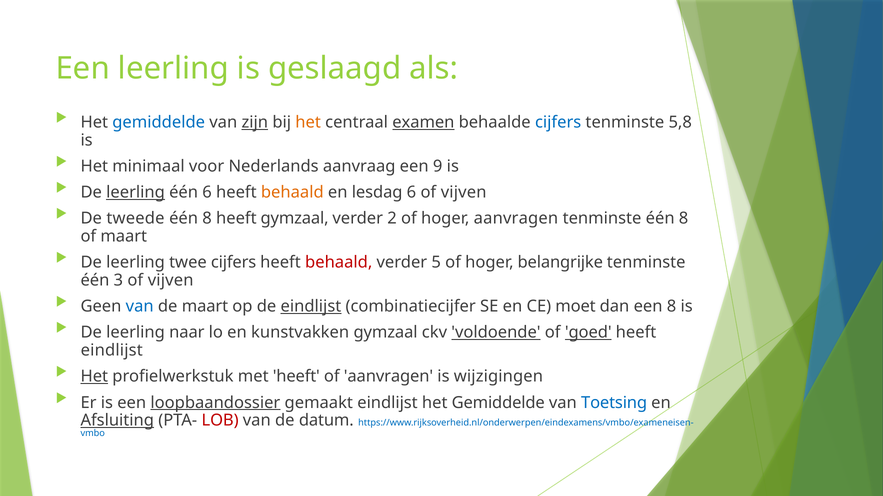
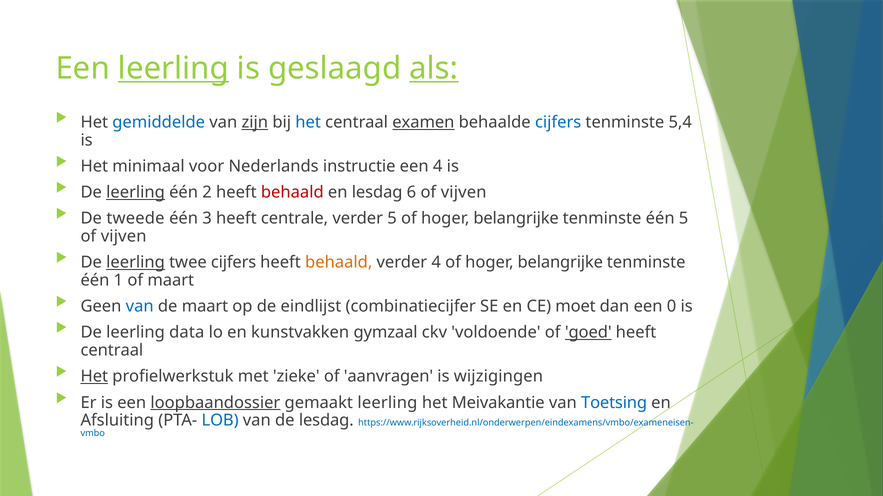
leerling underline: none -> present (173, 68)
als underline: none -> present (434, 68)
het colour: orange -> blue (308, 122)
5,8: 5,8 -> 5,4 (680, 122)
aanvraag: aanvraag -> instructie (359, 166)
een 9: 9 -> 4 (438, 166)
één 6: 6 -> 2 (207, 193)
behaald colour: orange -> red (292, 193)
8: 8 -> 3 (207, 219)
heeft gymzaal: gymzaal -> centrale (295, 219)
verder 2: 2 -> 5 (392, 219)
aanvragen: aanvragen -> belangrijke (516, 219)
tenminste één 8: 8 -> 5 (684, 219)
maart: maart -> vijven (124, 237)
leerling underline: none -> present (136, 263)
behaald colour: red -> orange (339, 263)
verder 5: 5 -> 4 (436, 263)
3: 3 -> 1 (118, 281)
vijven: vijven -> maart (171, 281)
eindlijst underline: present -> none (311, 307)
een 8: 8 -> 0 (672, 307)
naar: naar -> data (187, 333)
voldoende underline: present -> none (496, 333)
eindlijst: eindlijst -> centraal (112, 351)
met heeft: heeft -> zieke (296, 377)
gemaakt eindlijst: eindlijst -> leerling (387, 403)
Gemiddelde: Gemiddelde -> Meivakantie (498, 403)
Afsluiting underline: present -> none (117, 421)
LOB colour: red -> blue (220, 421)
de datum: datum -> lesdag (326, 421)
